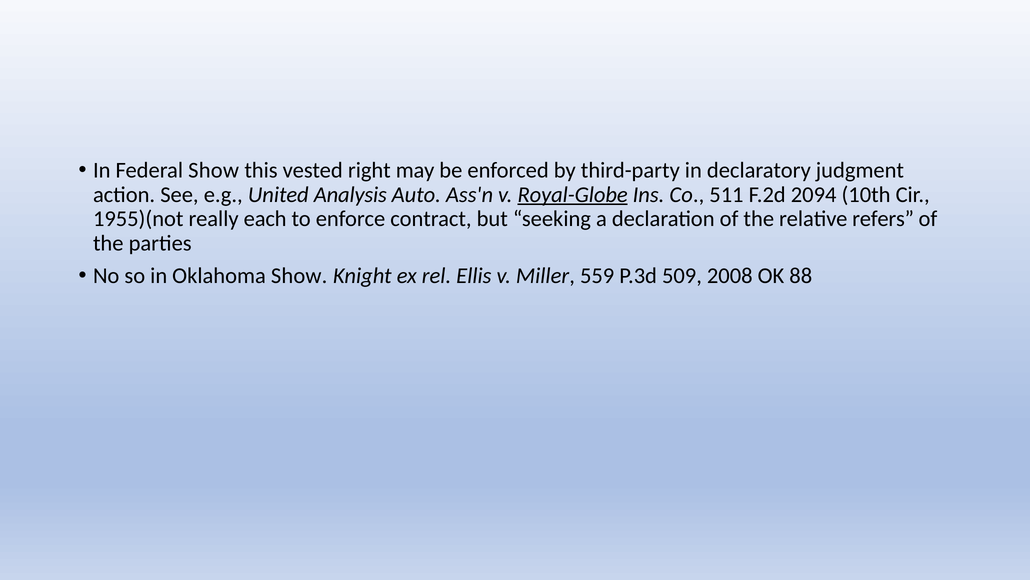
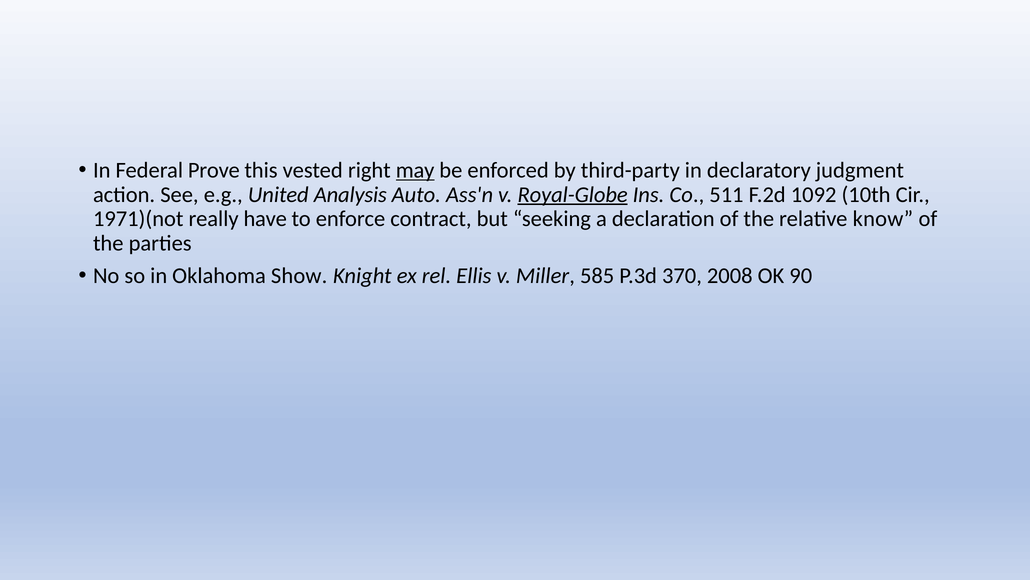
Federal Show: Show -> Prove (214, 170)
may underline: none -> present (415, 170)
2094: 2094 -> 1092 (814, 194)
1955)(not: 1955)(not -> 1971)(not (138, 219)
each: each -> have (265, 219)
refers: refers -> know (883, 219)
559: 559 -> 585 (597, 275)
509: 509 -> 370 (682, 275)
88: 88 -> 90 (801, 275)
